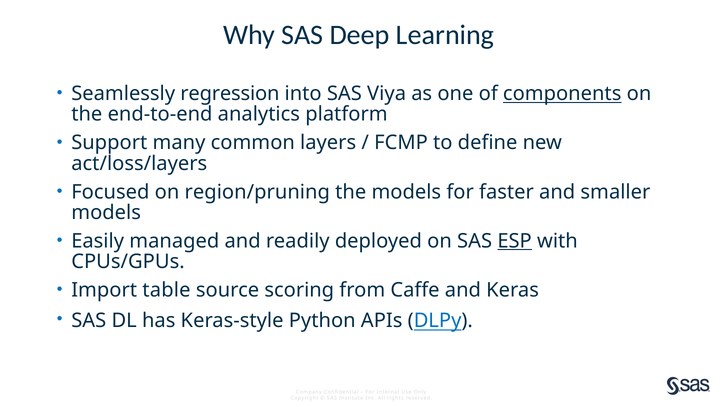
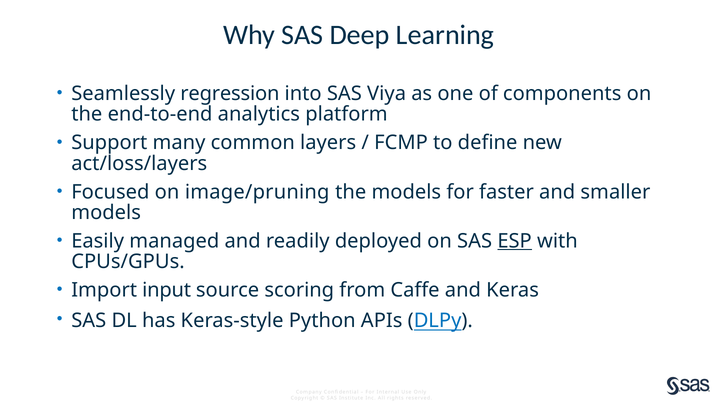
components underline: present -> none (562, 94)
region/pruning: region/pruning -> image/pruning (257, 192)
table: table -> input (167, 290)
